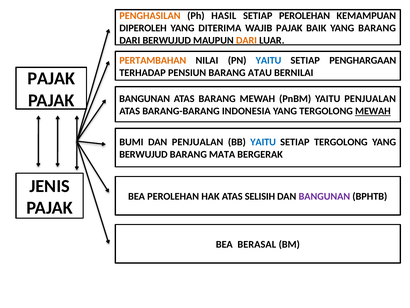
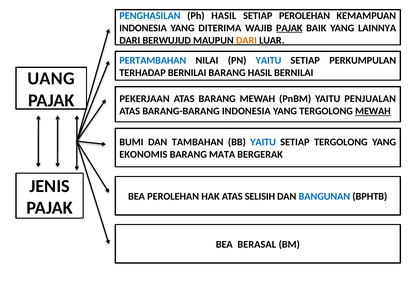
PENGHASILAN colour: orange -> blue (150, 16)
DIPEROLEH: DIPEROLEH -> INDONESIA (143, 28)
PAJAK underline: none -> present (289, 28)
YANG BARANG: BARANG -> LAINNYA (377, 28)
PERTAMBAHAN colour: orange -> blue (153, 60)
PENGHARGAAN: PENGHARGAAN -> PERKUMPULAN (363, 60)
TERHADAP PENSIUN: PENSIUN -> BERNILAI (187, 73)
BARANG ATAU: ATAU -> HASIL (260, 73)
PAJAK: PAJAK -> UANG (51, 78)
BANGUNAN: BANGUNAN -> PEKERJAAN (145, 99)
DAN PENJUALAN: PENJUALAN -> TAMBAHAN (198, 142)
BERWUJUD: BERWUJUD -> EKONOMIS (143, 154)
BANGUNAN colour: purple -> blue (324, 196)
